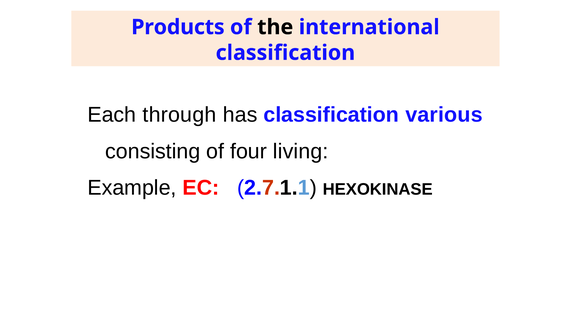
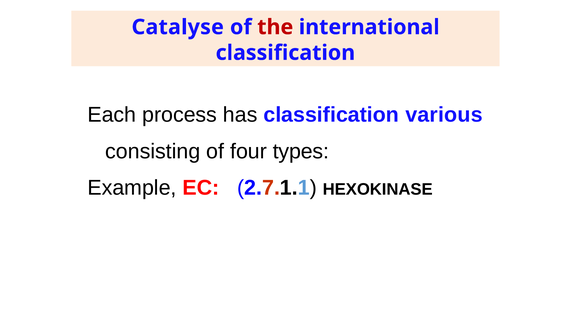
Products: Products -> Catalyse (178, 27)
the colour: black -> red (275, 27)
through: through -> process (180, 115)
living: living -> types (301, 151)
